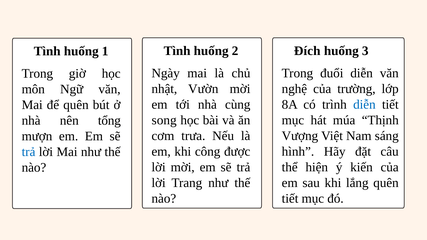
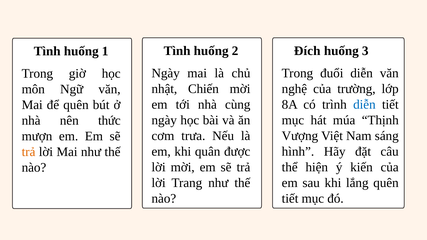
Vườn: Vườn -> Chiến (203, 89)
song: song -> ngày (164, 120)
tổng: tổng -> thức (109, 121)
công: công -> quân (208, 152)
trả colour: blue -> orange (29, 152)
